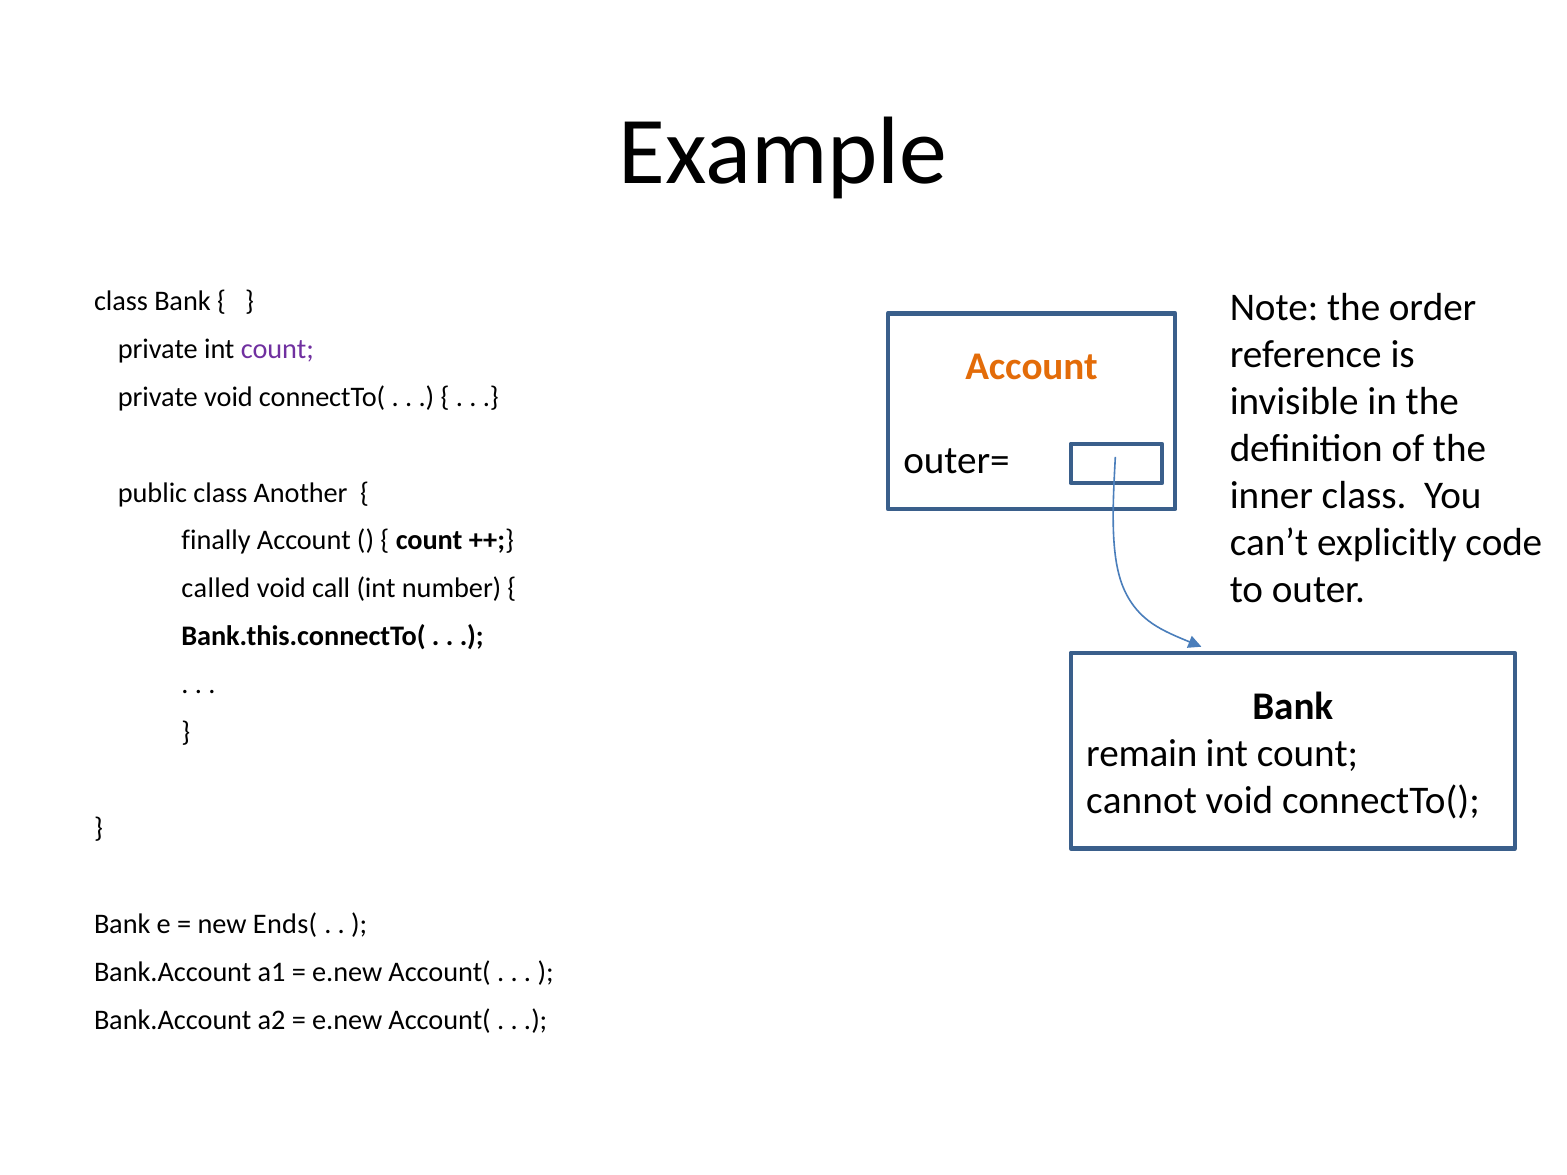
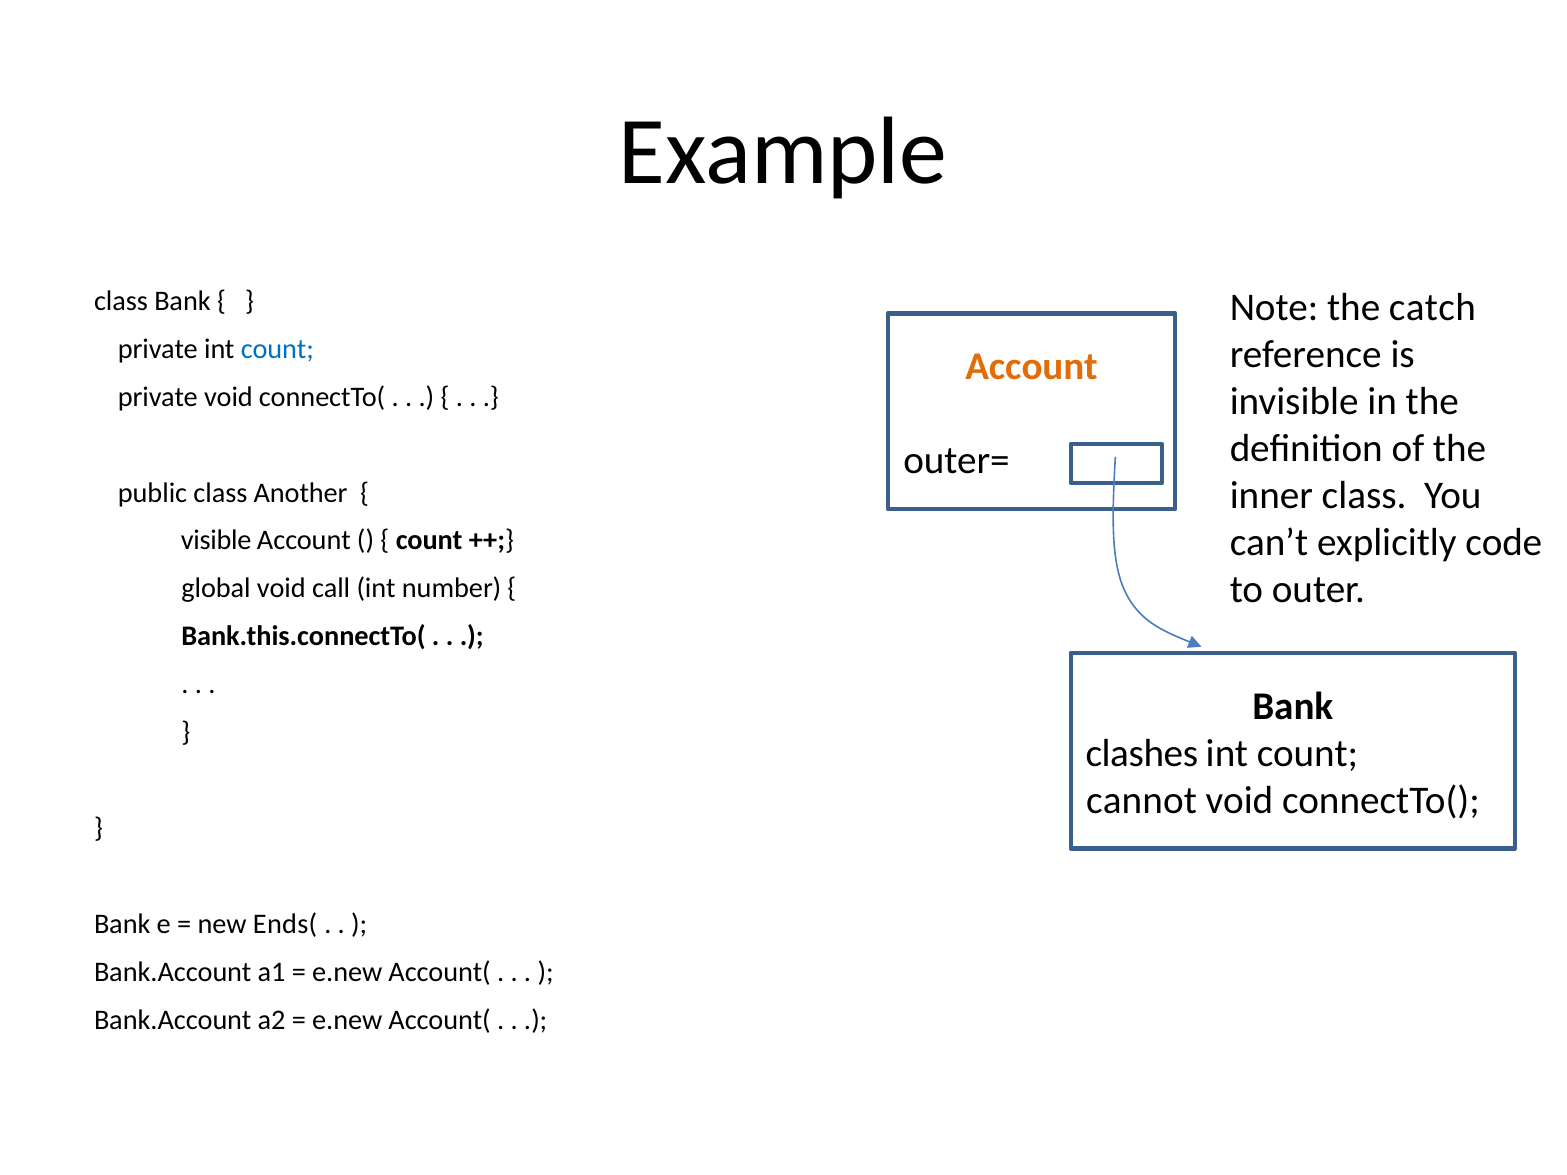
order: order -> catch (1432, 308)
count colour: purple -> blue (277, 349)
finally: finally -> visible (216, 541)
called: called -> global (216, 589)
remain: remain -> clashes (1142, 754)
